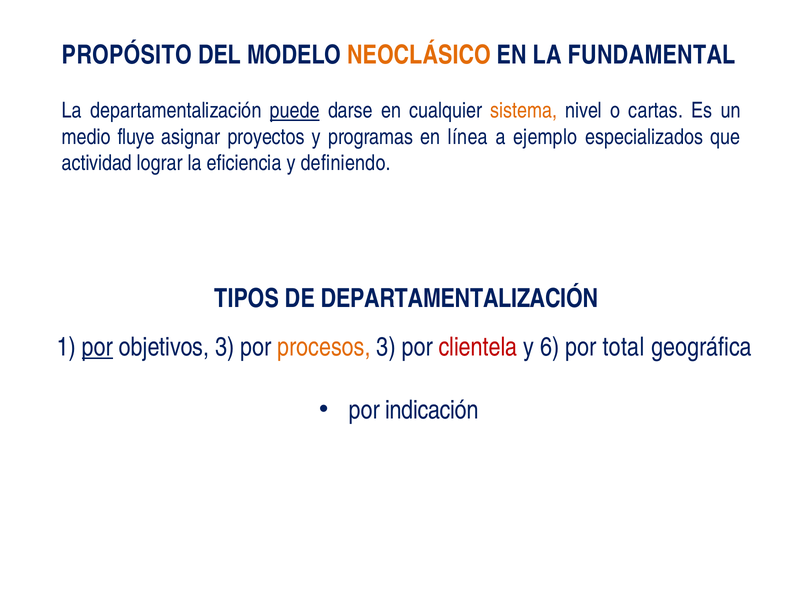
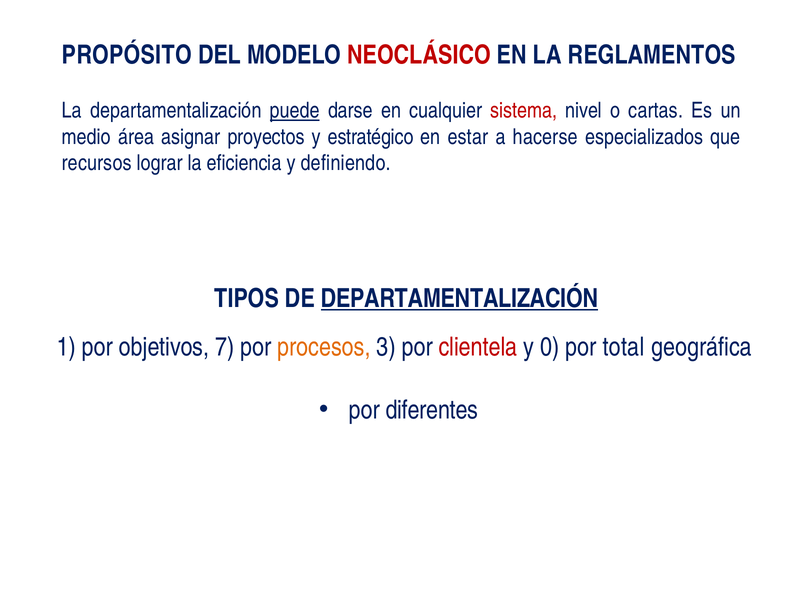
NEOCLÁSICO colour: orange -> red (419, 55)
FUNDAMENTAL: FUNDAMENTAL -> REGLAMENTOS (652, 55)
sistema colour: orange -> red (524, 111)
fluye: fluye -> área (136, 137)
programas: programas -> estratégico (371, 137)
línea: línea -> estar (468, 137)
ejemplo: ejemplo -> hacerse (545, 137)
actividad: actividad -> recursos (97, 163)
DEPARTAMENTALIZACIÓN underline: none -> present (460, 299)
por underline: present -> none (97, 347)
objetivos 3: 3 -> 7 (225, 347)
6: 6 -> 0 (550, 347)
indicación: indicación -> diferentes (432, 410)
